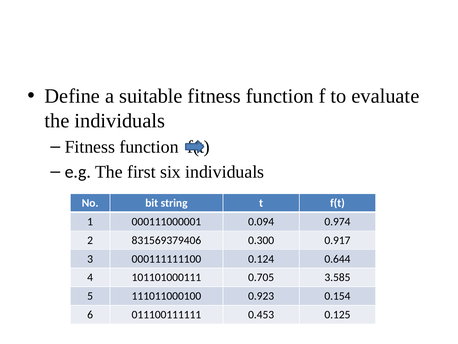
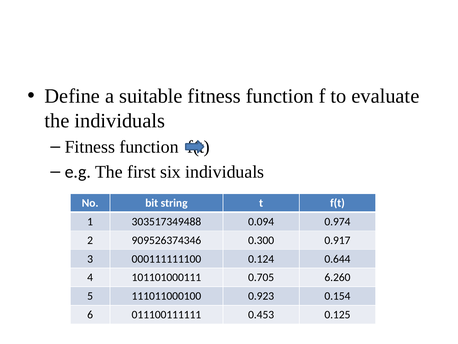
000111000001: 000111000001 -> 303517349488 (166, 221)
831569379406: 831569379406 -> 909526374346 (166, 240)
3.585: 3.585 -> 6.260 (337, 277)
